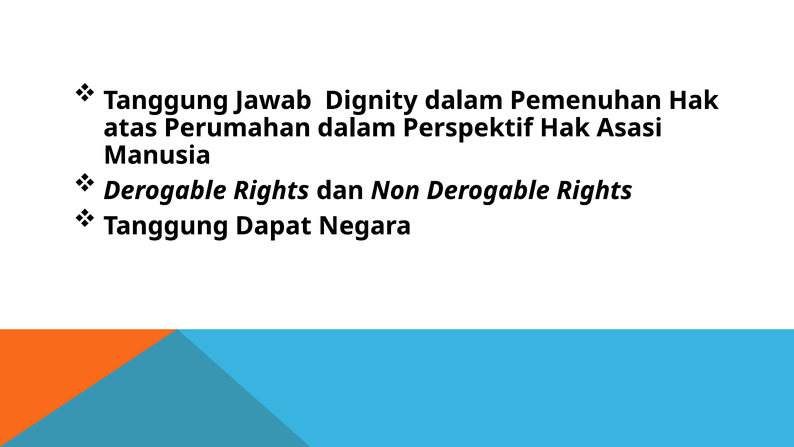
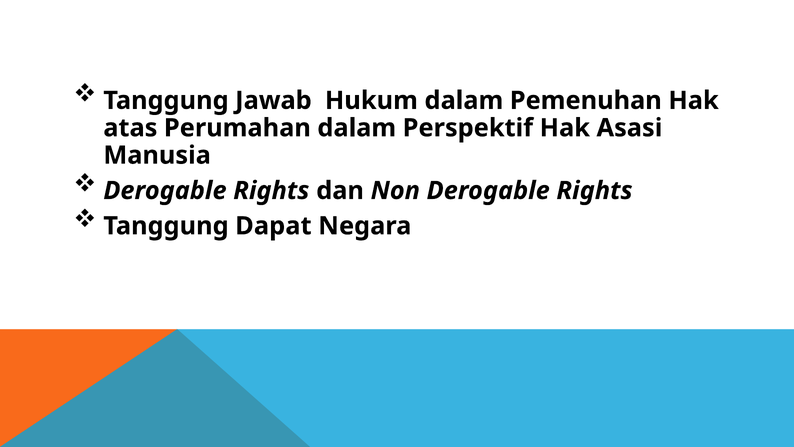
Dignity: Dignity -> Hukum (371, 100)
